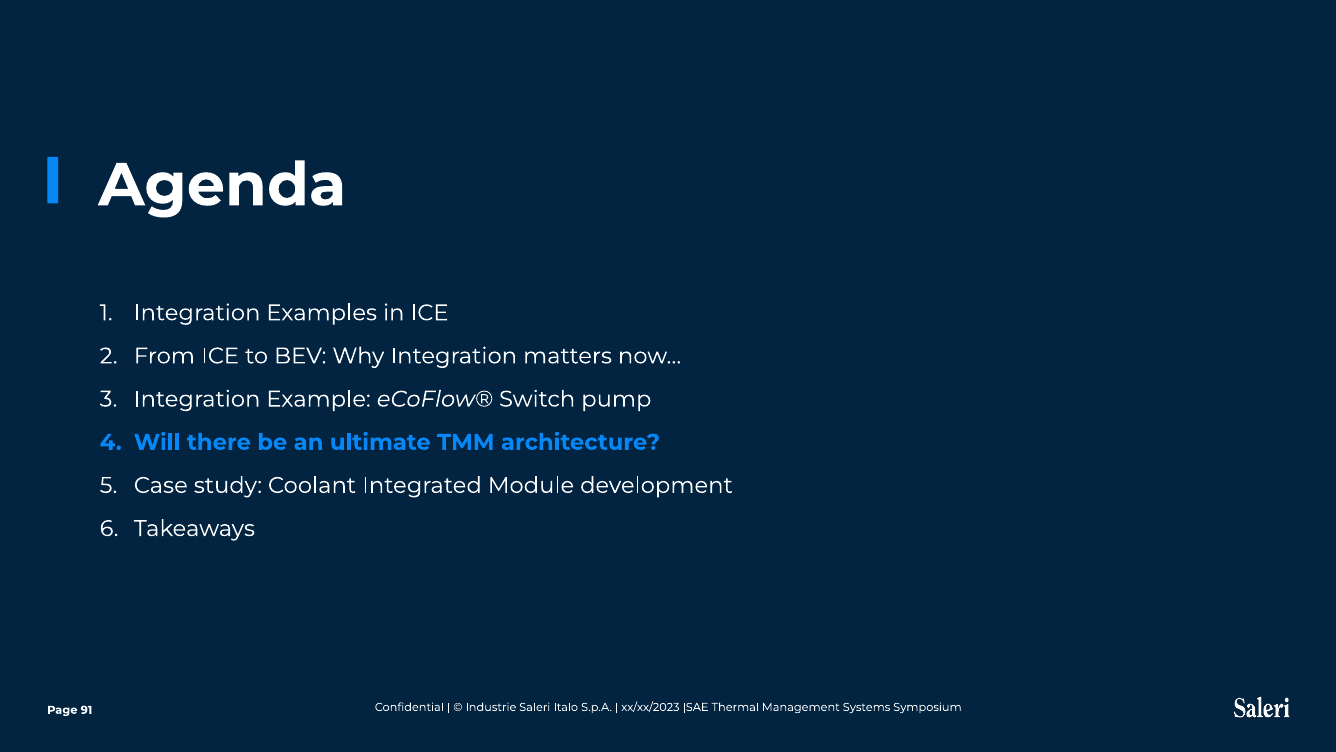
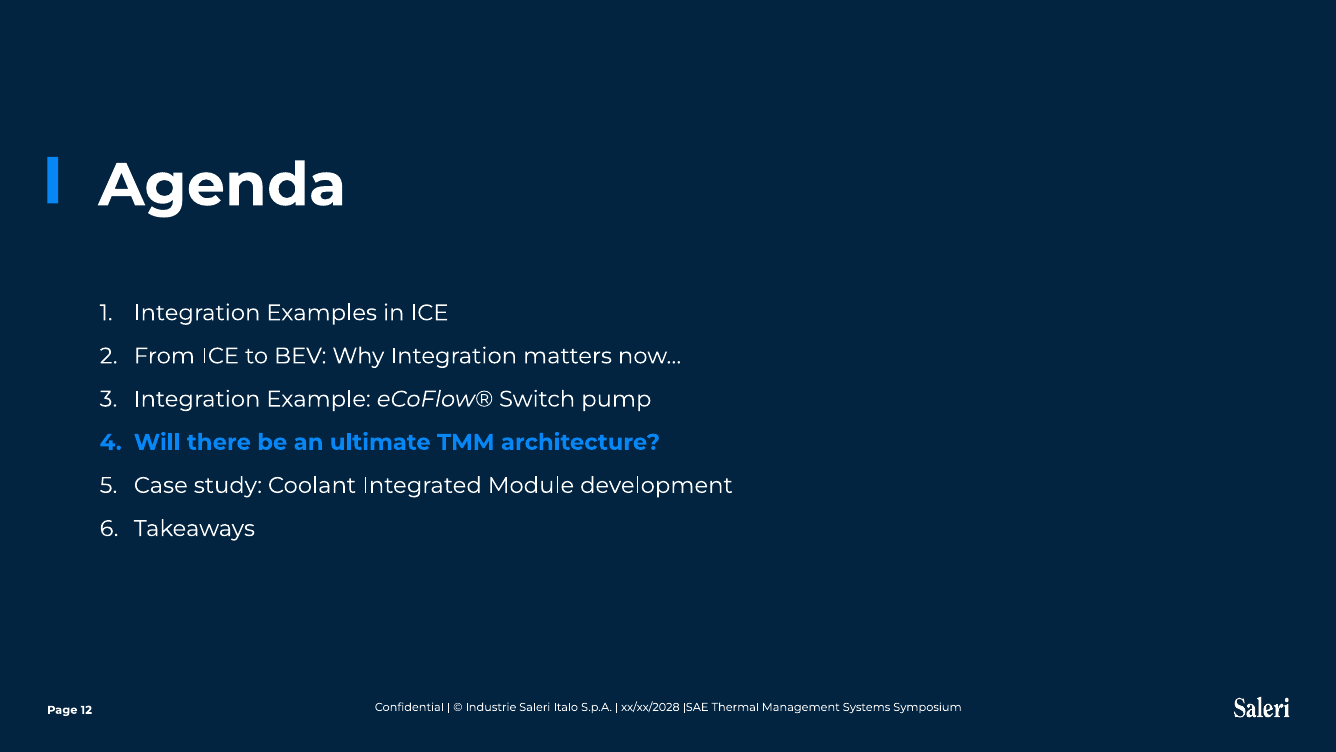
xx/xx/2023: xx/xx/2023 -> xx/xx/2028 (650, 707)
91: 91 -> 12 (86, 709)
